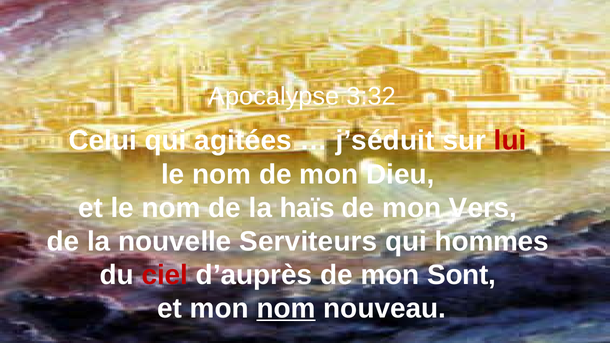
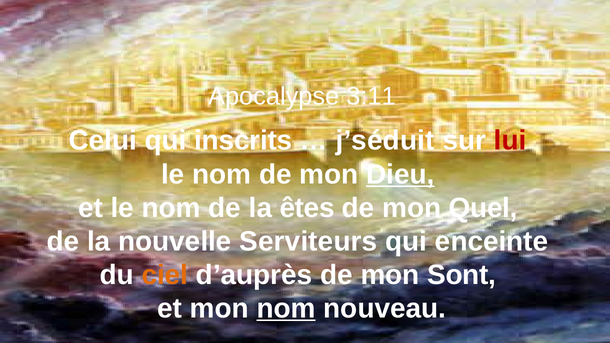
3:32: 3:32 -> 3:11 (371, 96)
agitées: agitées -> inscrits (243, 141)
Dieu underline: none -> present (400, 174)
haïs: haïs -> êtes (307, 208)
Vers: Vers -> Quel (483, 208)
hommes: hommes -> enceinte (492, 241)
ciel colour: red -> orange (165, 275)
